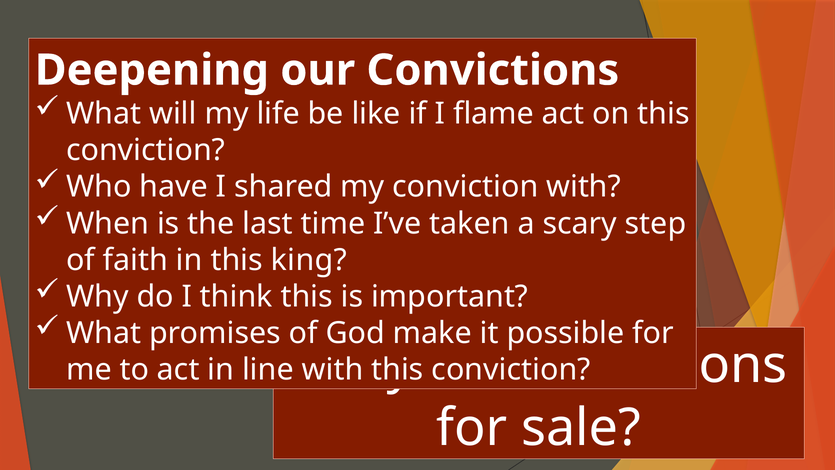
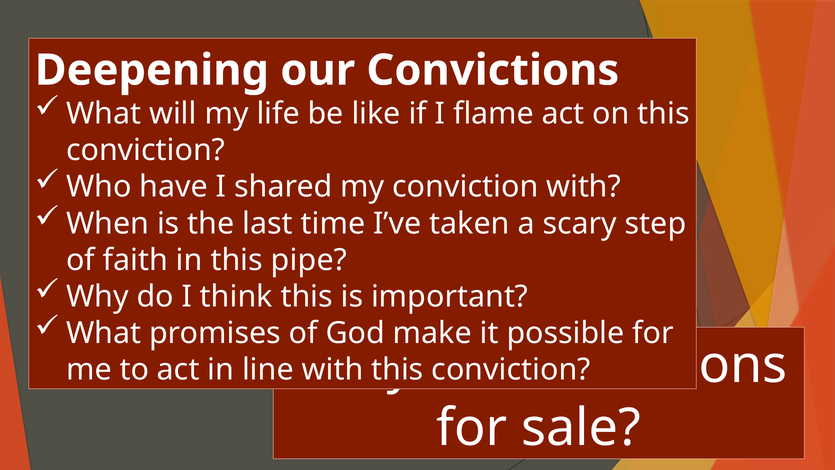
king: king -> pipe (309, 260)
